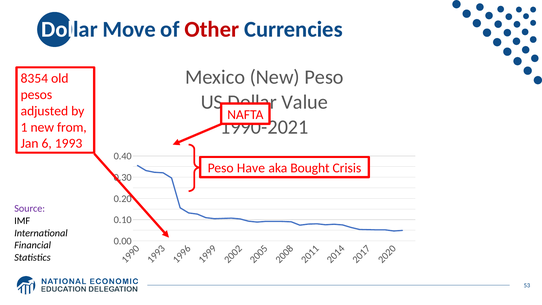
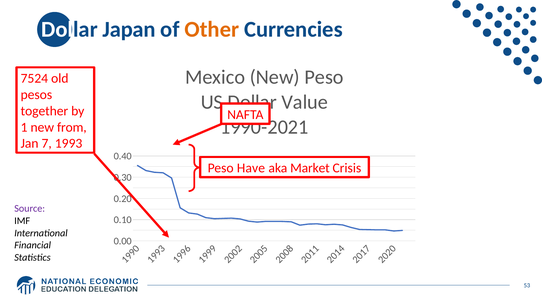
Move: Move -> Japan (129, 29)
Other colour: red -> orange (212, 29)
8354: 8354 -> 7524 (34, 78)
adjusted: adjusted -> together (44, 111)
Jan 6: 6 -> 7 (47, 143)
Bought: Bought -> Market (310, 168)
